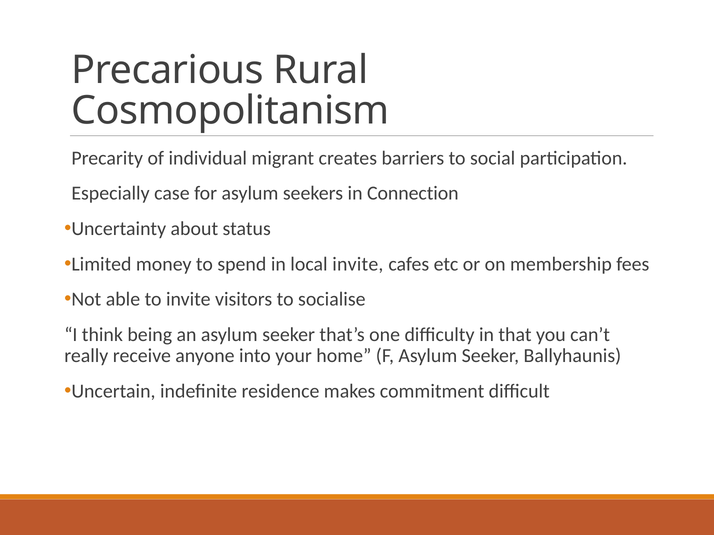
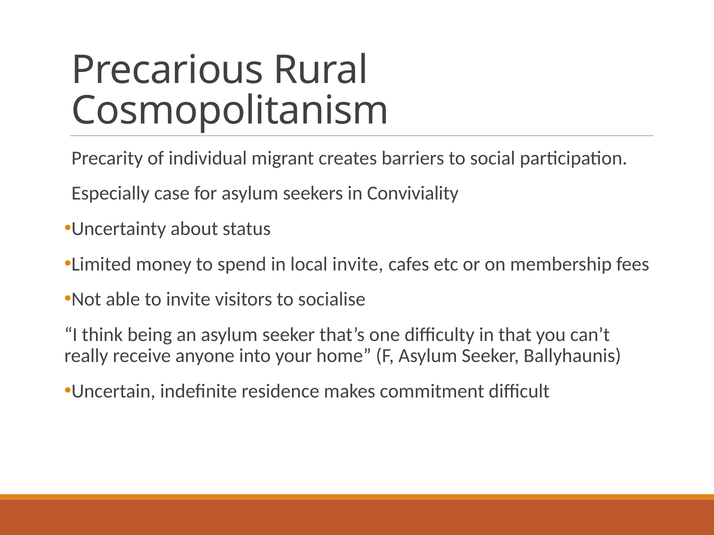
Connection: Connection -> Conviviality (413, 194)
